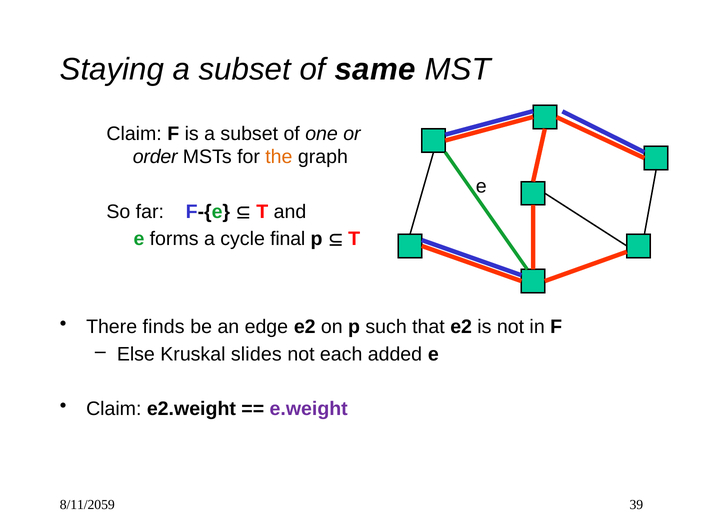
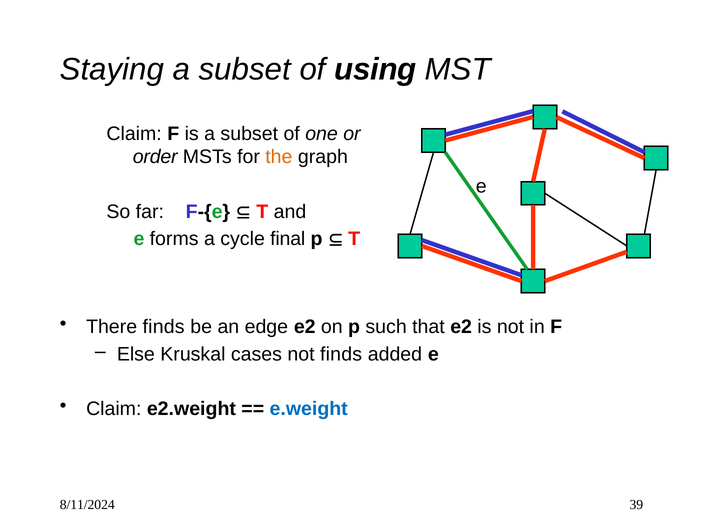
same: same -> using (375, 70)
slides: slides -> cases (256, 354)
not each: each -> finds (341, 354)
e.weight colour: purple -> blue (309, 409)
8/11/2059: 8/11/2059 -> 8/11/2024 (87, 505)
